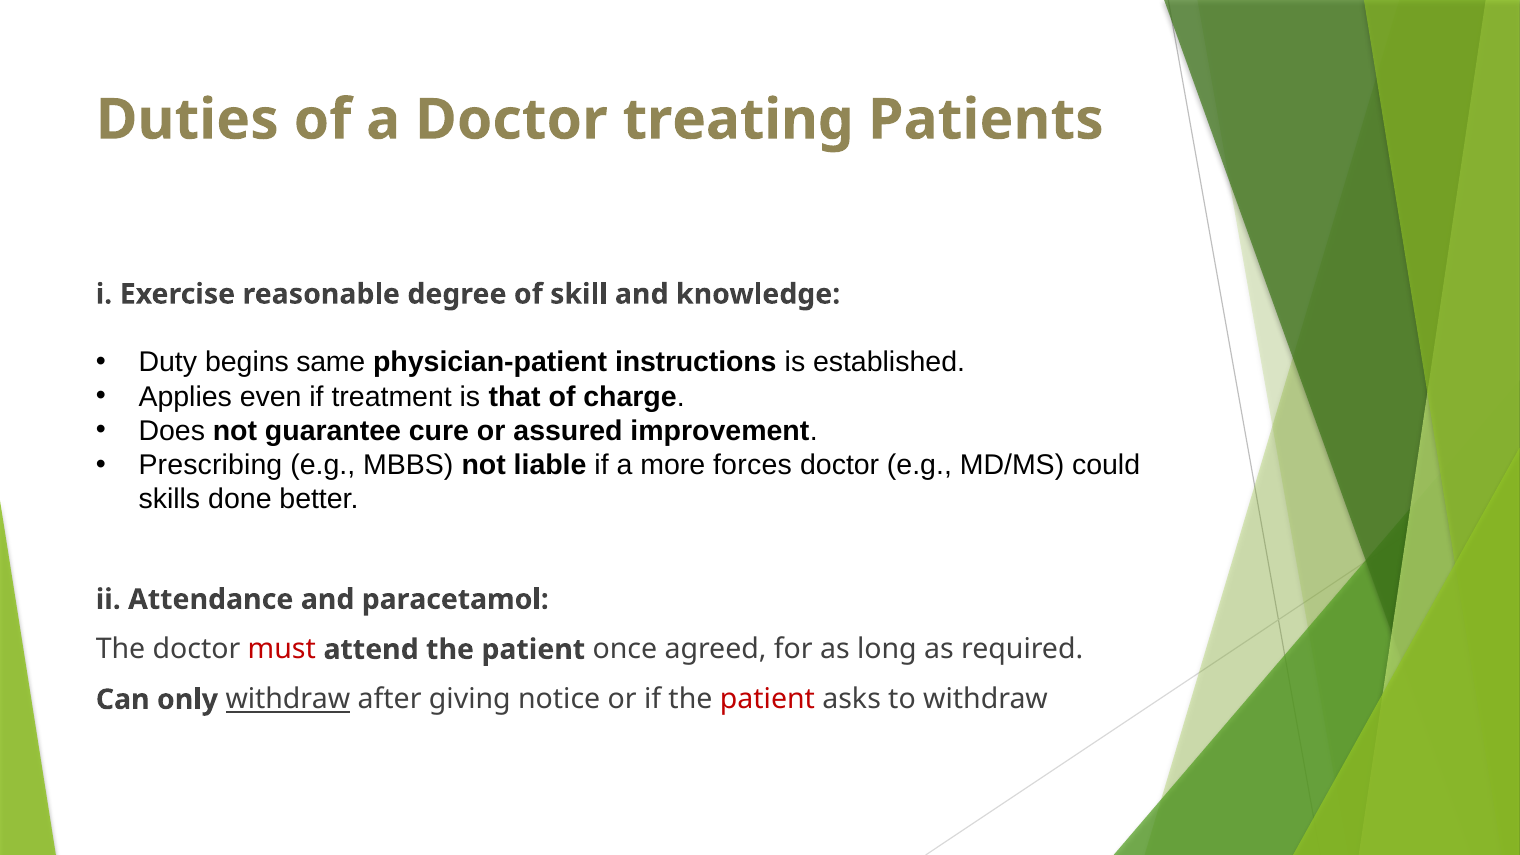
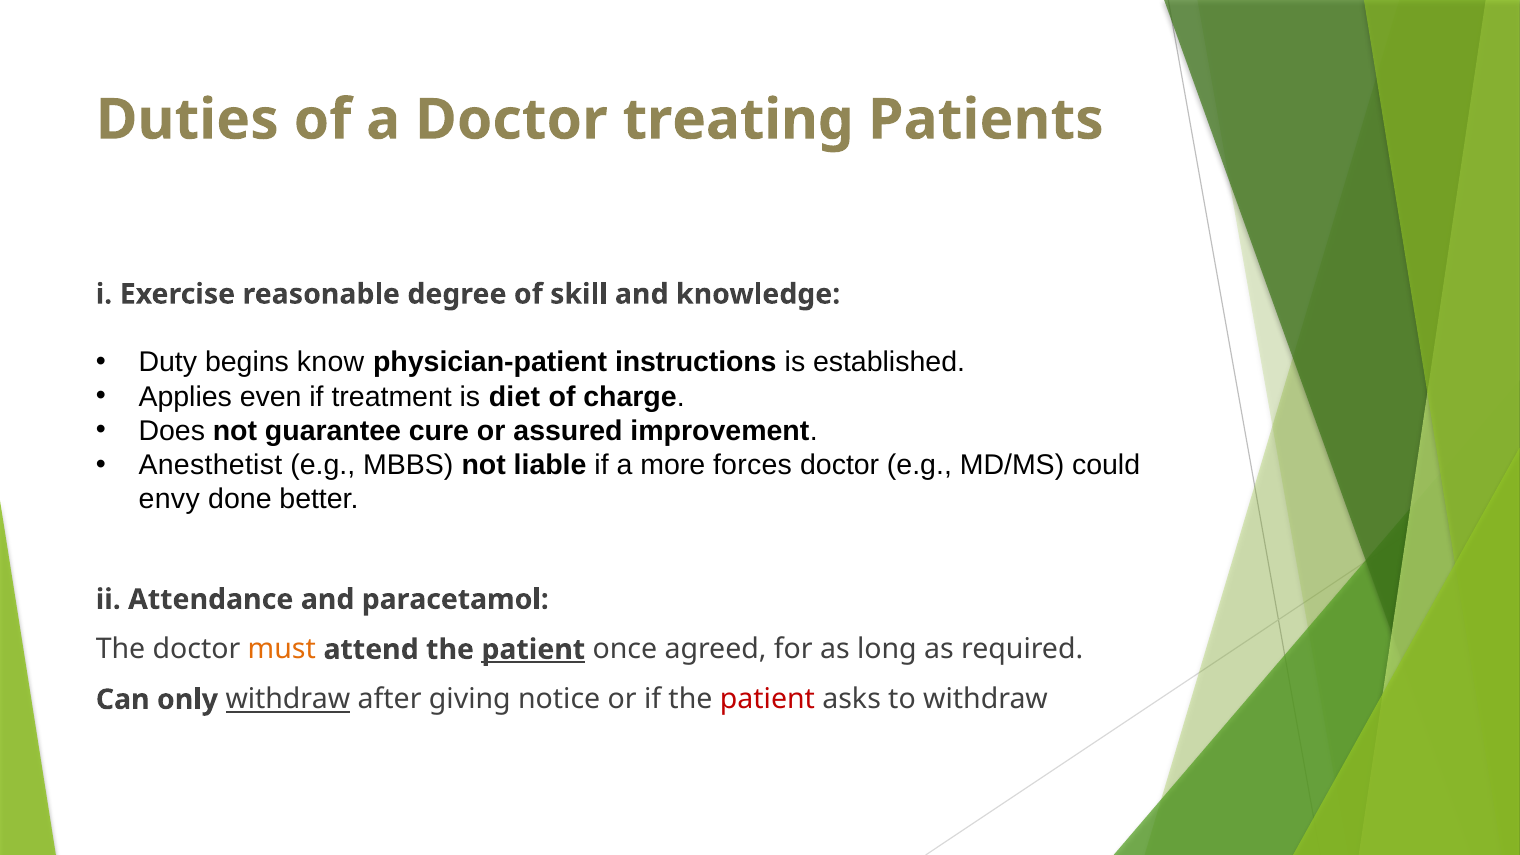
same: same -> know (331, 363)
that: that -> diet (515, 397)
Prescribing: Prescribing -> Anesthetist (210, 465)
skills: skills -> envy (169, 499)
must colour: red -> orange (282, 649)
patient underline: none -> present (533, 649)
